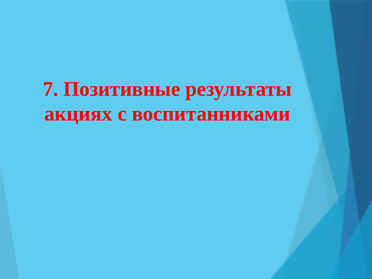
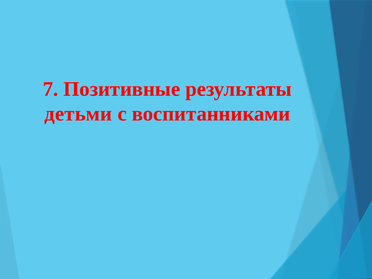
акциях: акциях -> детьми (78, 114)
